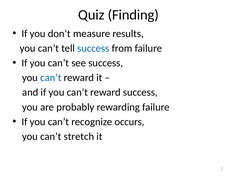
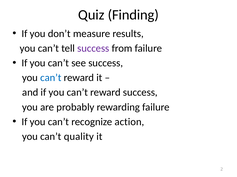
success colour: blue -> purple (93, 48)
occurs: occurs -> action (129, 122)
stretch: stretch -> quality (79, 137)
